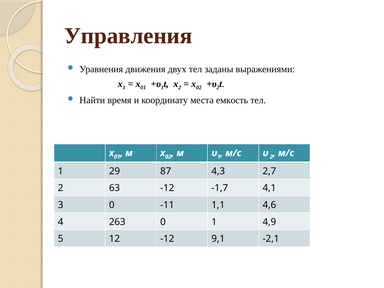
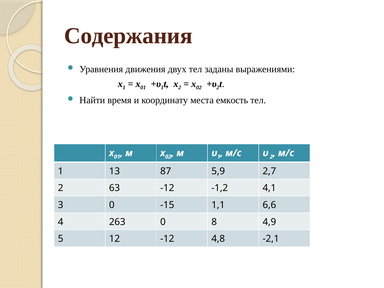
Управления: Управления -> Содержания (128, 36)
29: 29 -> 13 (115, 171)
4,3: 4,3 -> 5,9 (218, 171)
-1,7: -1,7 -> -1,2 (220, 188)
-11: -11 -> -15 (167, 205)
4,6: 4,6 -> 6,6 (269, 205)
0 1: 1 -> 8 (214, 222)
9,1: 9,1 -> 4,8 (218, 239)
